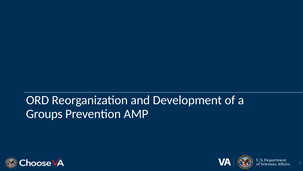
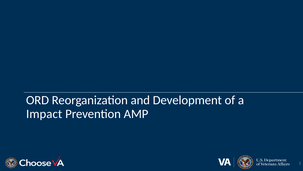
Groups: Groups -> Impact (44, 114)
